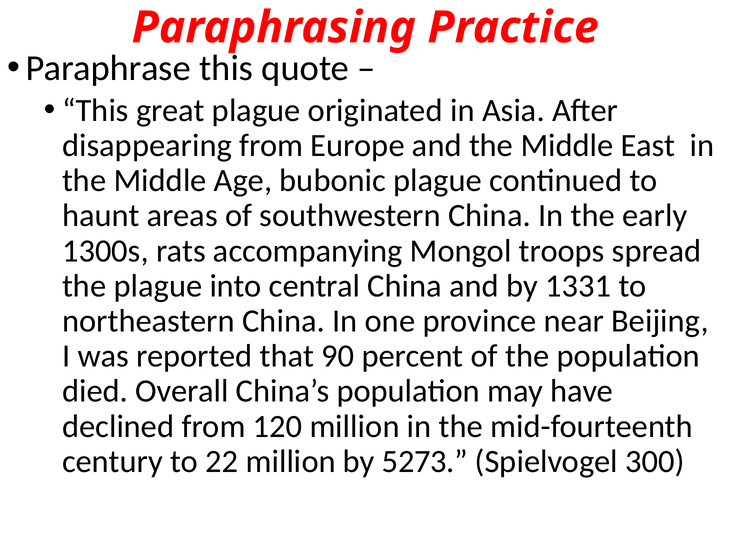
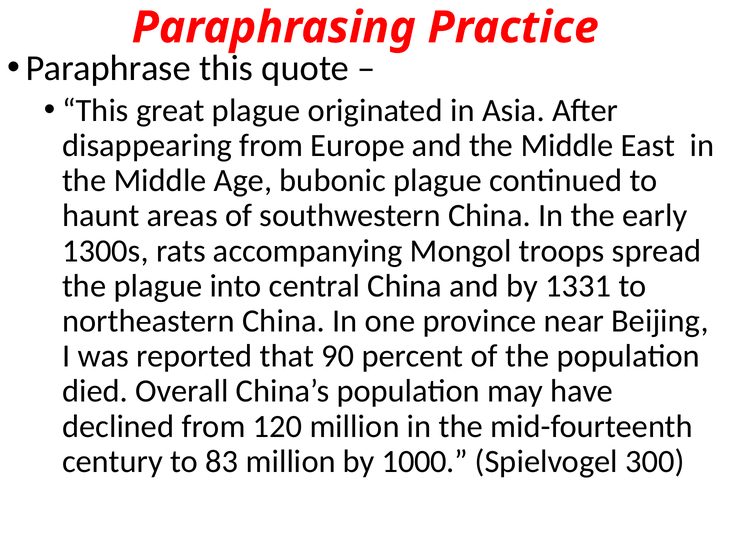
22: 22 -> 83 (222, 462)
5273: 5273 -> 1000 (425, 462)
